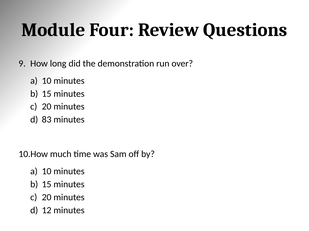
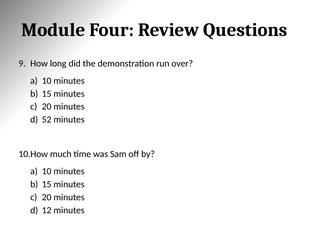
83: 83 -> 52 (47, 120)
